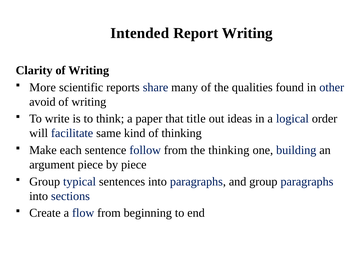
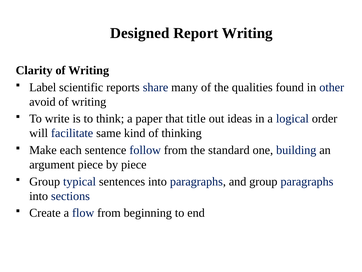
Intended: Intended -> Designed (140, 33)
More: More -> Label (43, 87)
the thinking: thinking -> standard (229, 150)
